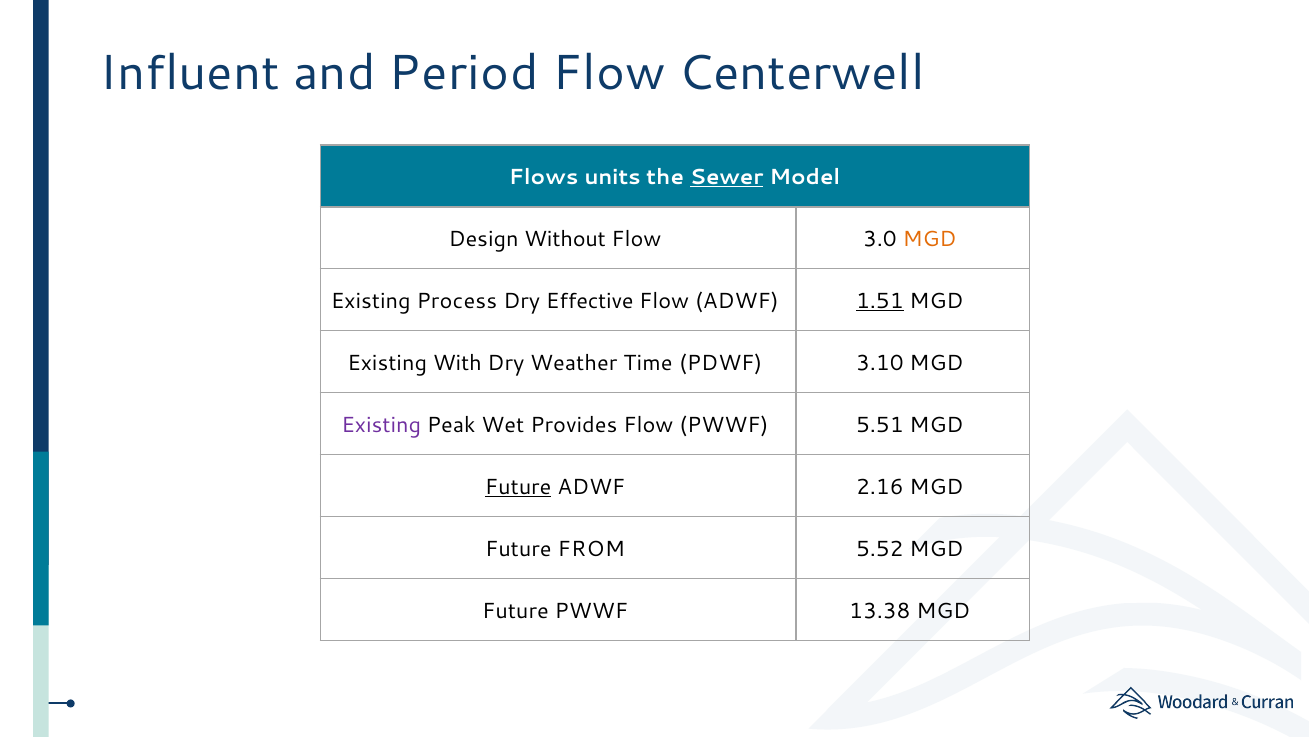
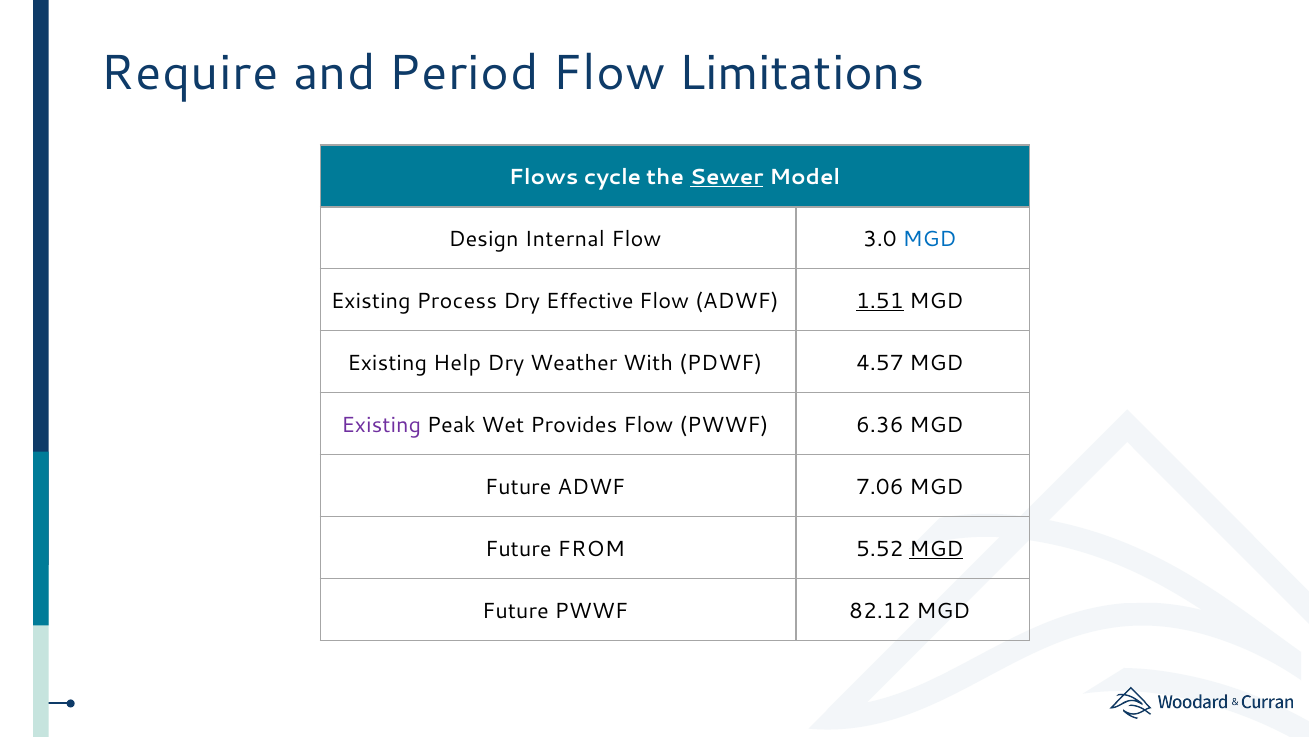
Influent: Influent -> Require (190, 73)
Centerwell: Centerwell -> Limitations (802, 73)
units: units -> cycle (613, 177)
Without: Without -> Internal (565, 239)
MGD colour: orange -> blue (930, 239)
With: With -> Help (457, 363)
Time: Time -> With (648, 363)
3.10: 3.10 -> 4.57 (880, 363)
5.51: 5.51 -> 6.36 (880, 425)
Future underline: present -> none (518, 487)
2.16: 2.16 -> 7.06 (880, 487)
MGD underline: none -> present (936, 548)
13.38: 13.38 -> 82.12 (880, 610)
